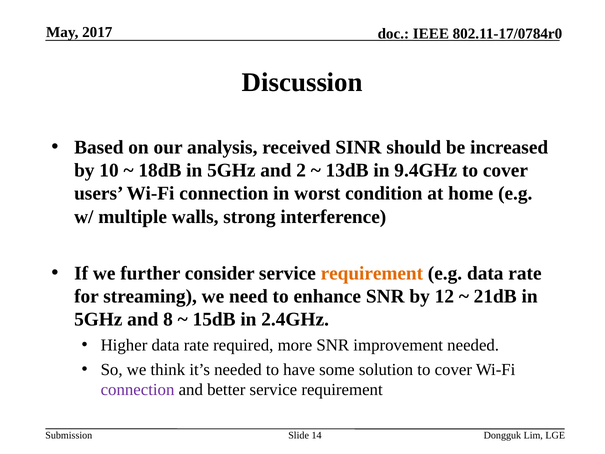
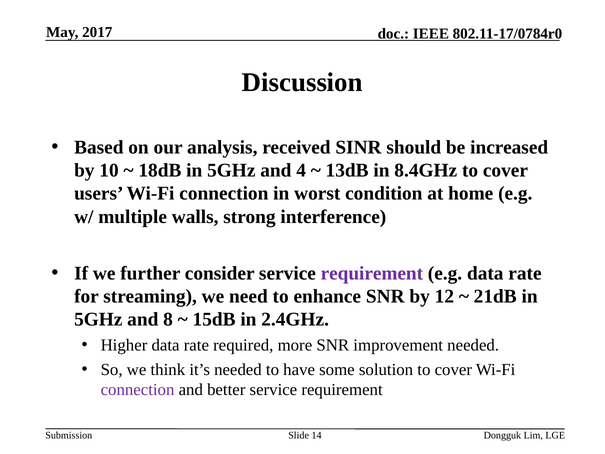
2: 2 -> 4 (301, 170)
9.4GHz: 9.4GHz -> 8.4GHz (426, 170)
requirement colour: orange -> purple (372, 273)
